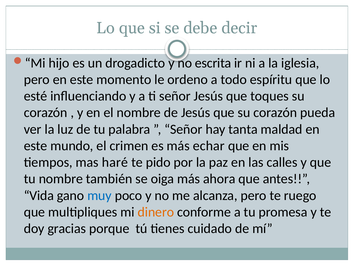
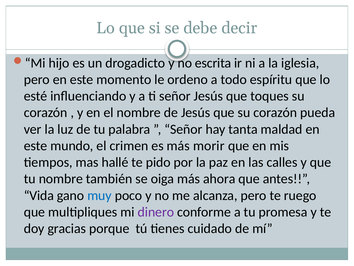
echar: echar -> morir (209, 146)
haré: haré -> hallé (115, 162)
dinero colour: orange -> purple (156, 212)
